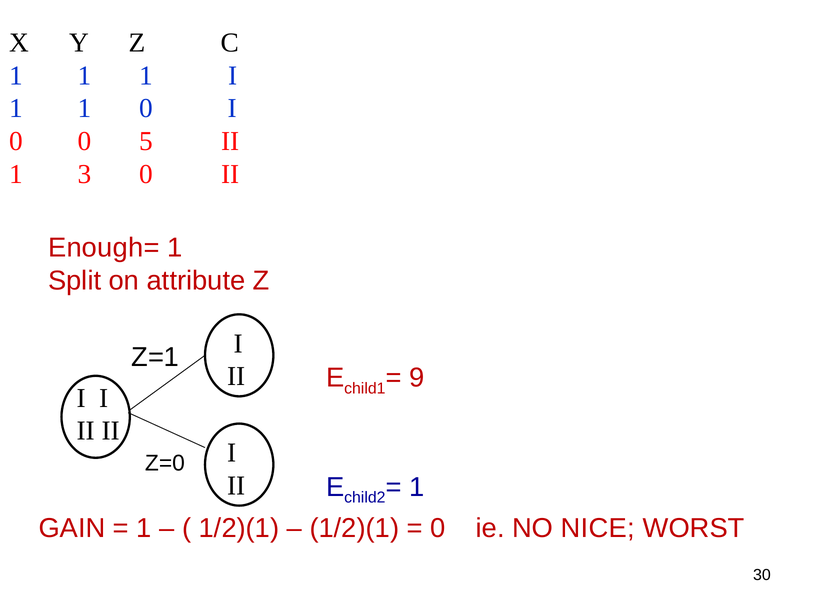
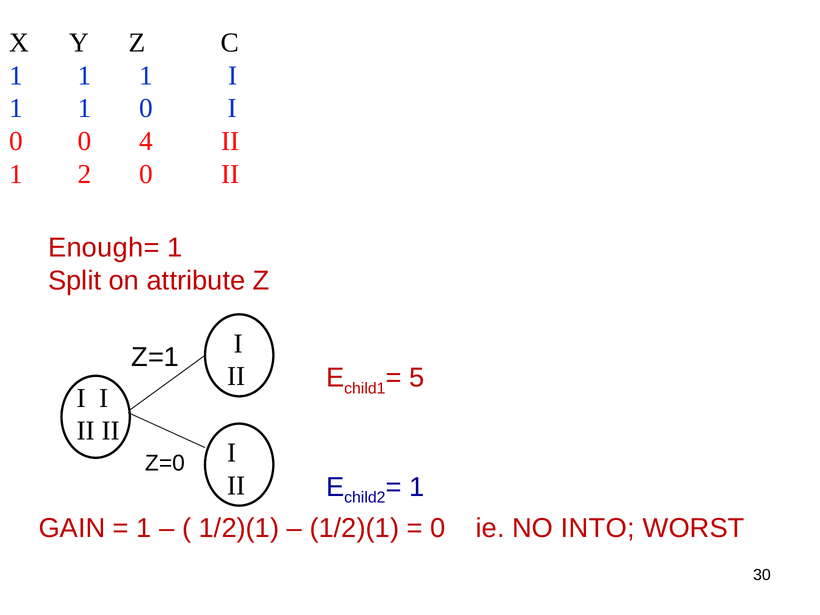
5: 5 -> 4 (146, 141)
3: 3 -> 2 (85, 174)
9: 9 -> 5 (417, 378)
NICE: NICE -> INTO (598, 528)
